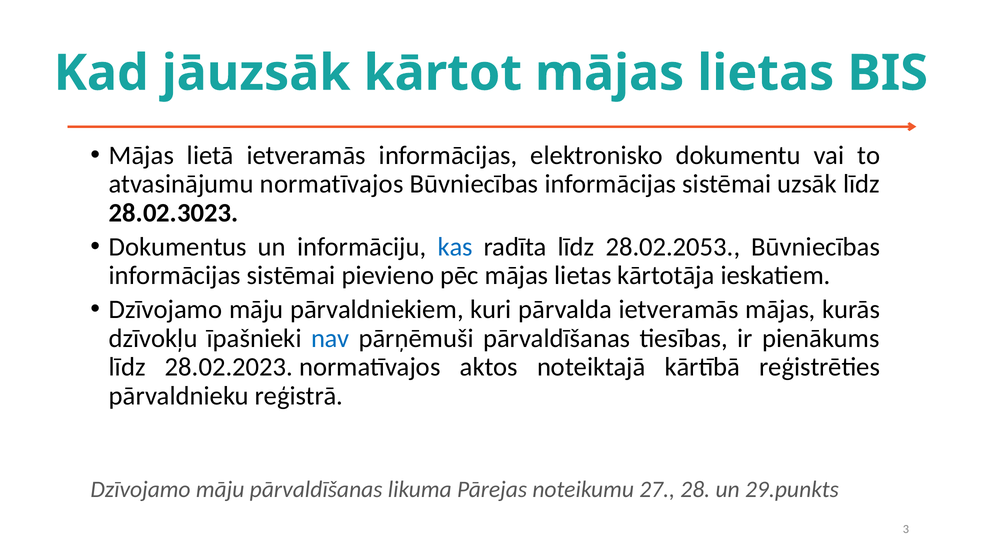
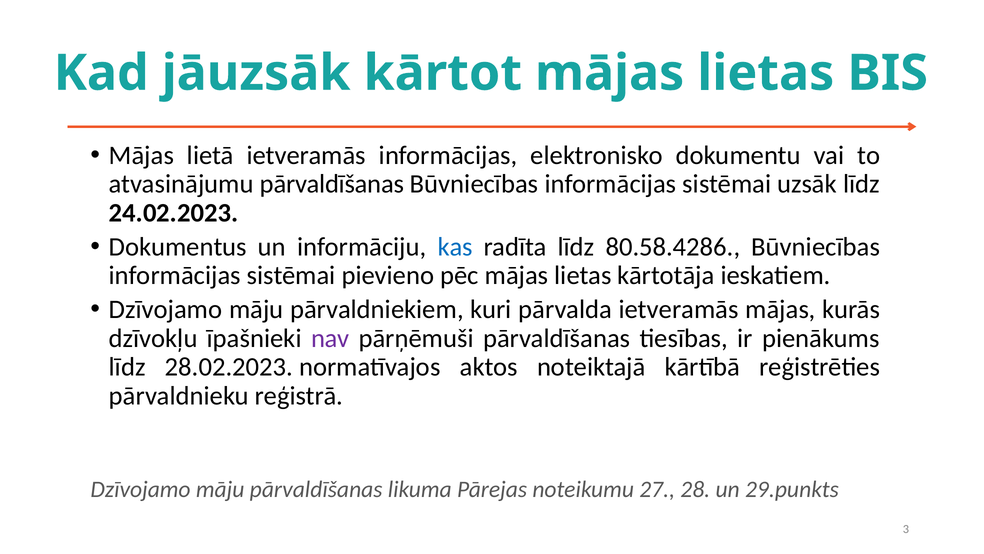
atvasinājumu normatīvajos: normatīvajos -> pārvaldīšanas (332, 184)
28.02.3023: 28.02.3023 -> 24.02.2023 (174, 213)
28.02.2053: 28.02.2053 -> 80.58.4286 (673, 247)
nav colour: blue -> purple (330, 338)
